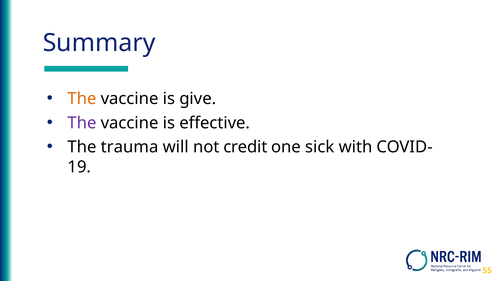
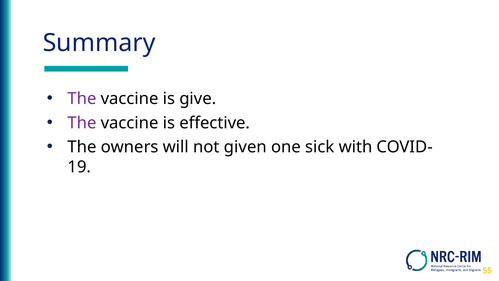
The colour: orange -> purple (82, 99)
trauma: trauma -> owners (130, 147)
credit: credit -> given (245, 147)
